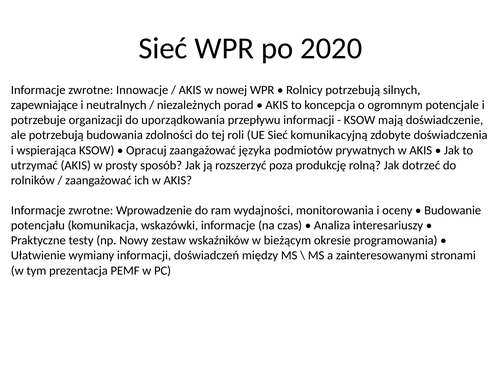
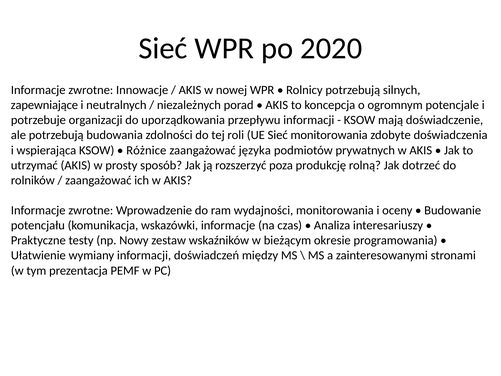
Sieć komunikacyjną: komunikacyjną -> monitorowania (329, 135)
Opracuj: Opracuj -> Różnice (146, 150)
